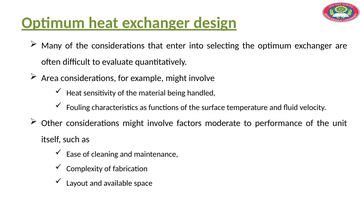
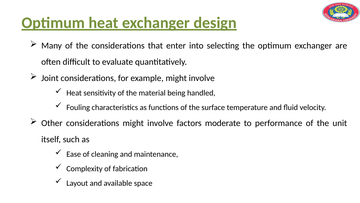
Area: Area -> Joint (50, 78)
